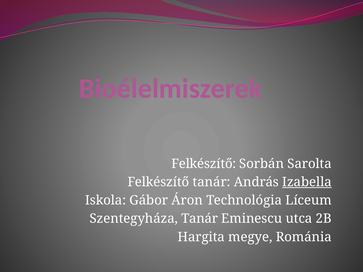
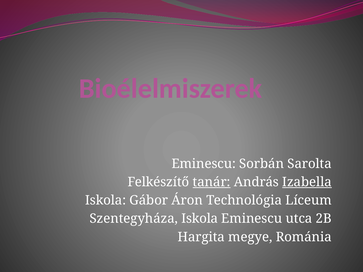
Felkészítő: Felkészítő -> Eminescu (204, 164)
tanár underline: none -> present (212, 182)
Szentegyháza Tanár: Tanár -> Iskola (200, 219)
